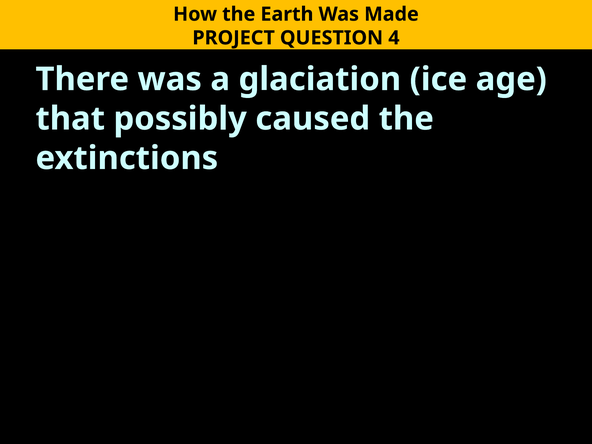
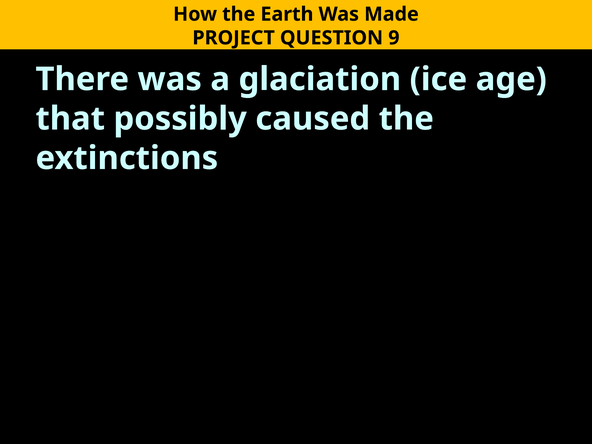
4: 4 -> 9 (394, 38)
